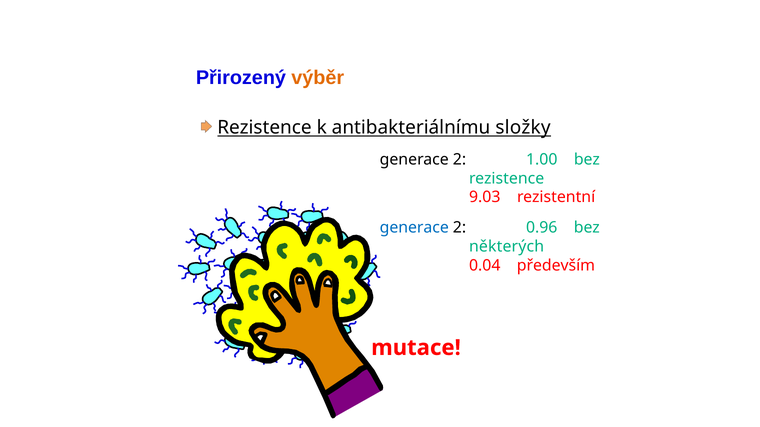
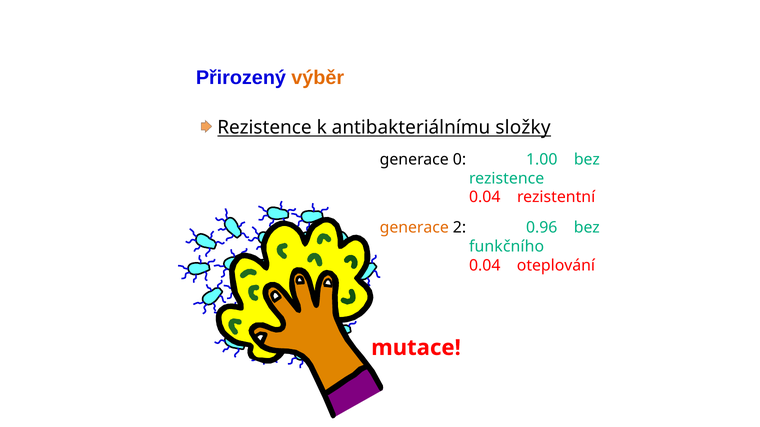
2: 2 -> 0 (460, 159)
9.03: 9.03 -> 0.04 (485, 198)
generace colour: blue -> orange (414, 228)
některých: některých -> funkčního (507, 247)
především: především -> oteplování (556, 266)
